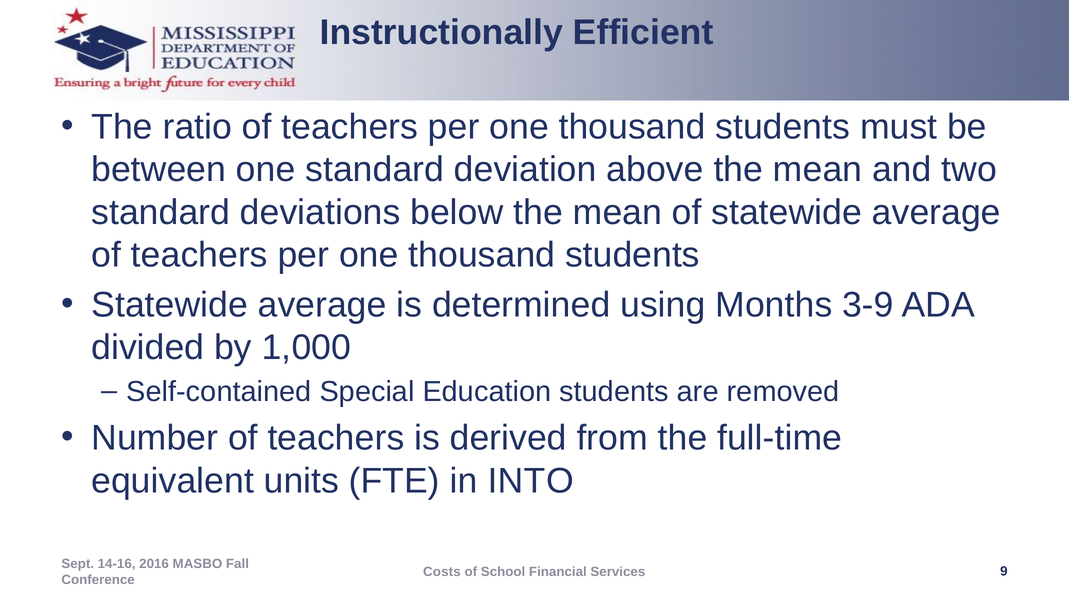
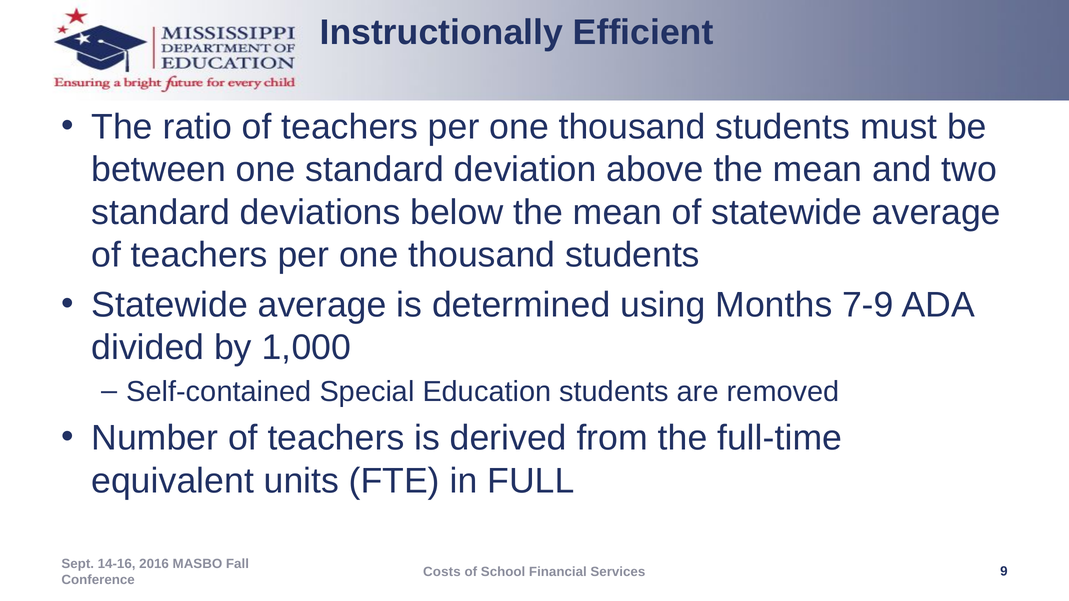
3-9: 3-9 -> 7-9 (868, 305)
INTO: INTO -> FULL (531, 481)
